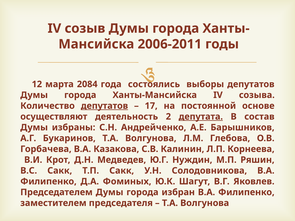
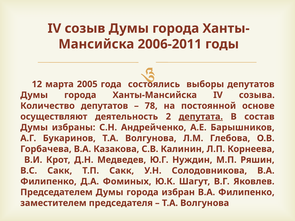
2084: 2084 -> 2005 (87, 84)
депутатов underline: present -> none (104, 106)
17: 17 -> 78 (151, 106)
